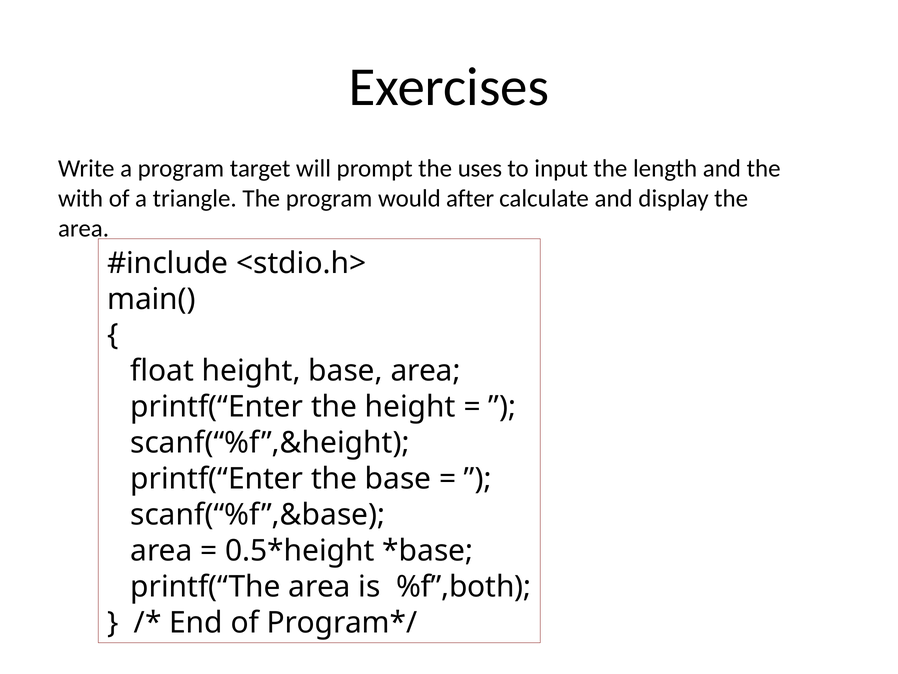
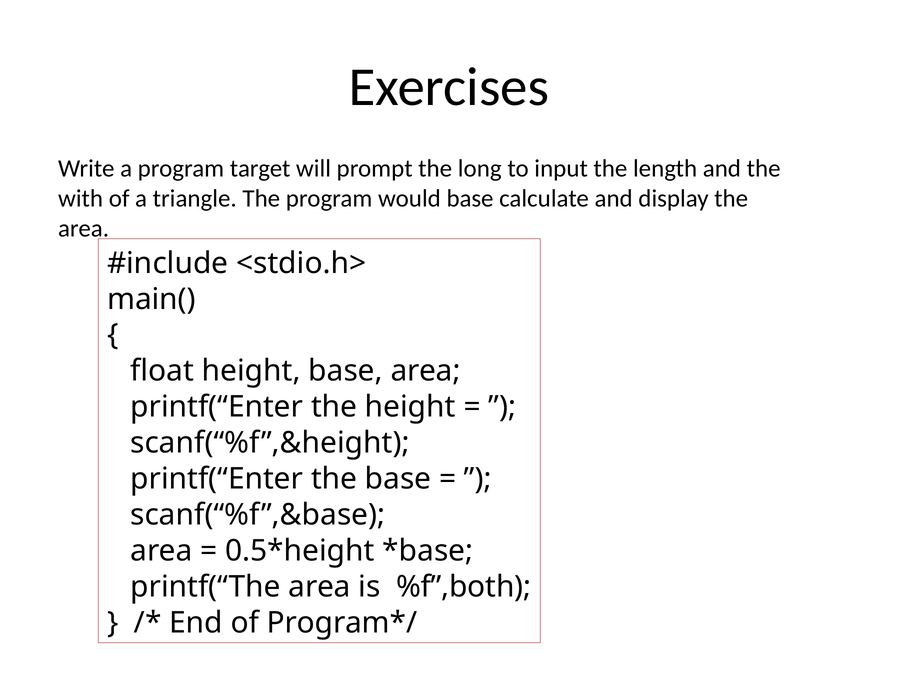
uses: uses -> long (480, 169)
would after: after -> base (470, 198)
